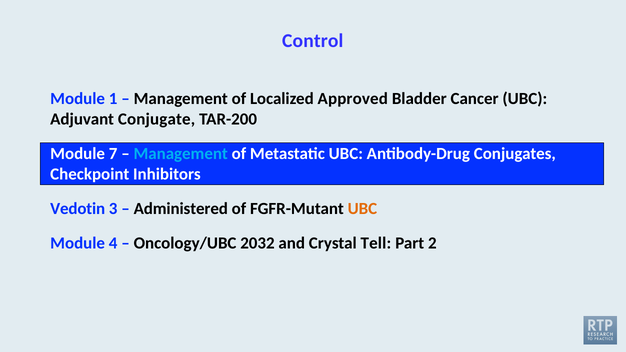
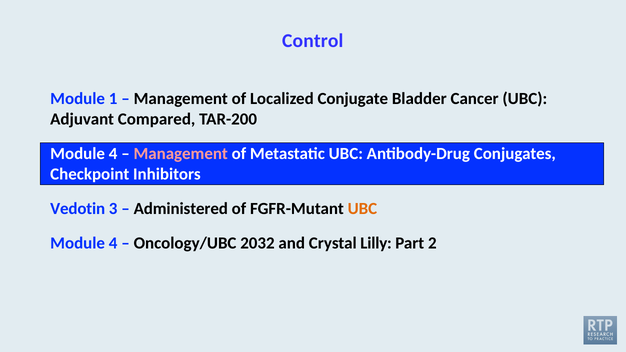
Approved: Approved -> Conjugate (353, 99)
Conjugate: Conjugate -> Compared (157, 119)
7: 7 -> 4 (113, 154)
Management colour: light blue -> pink (181, 154)
Tell: Tell -> Lilly (376, 243)
